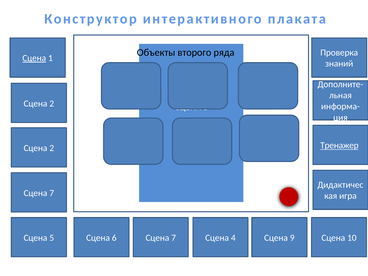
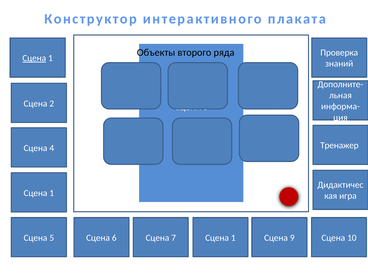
Тренажер underline: present -> none (339, 145)
2: 2 -> 4 (52, 148)
7: 7 -> 1 (52, 193)
7 Сцена 4: 4 -> 1 (233, 238)
